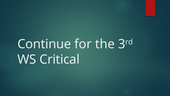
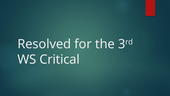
Continue: Continue -> Resolved (44, 44)
